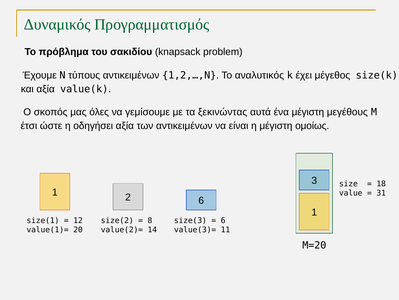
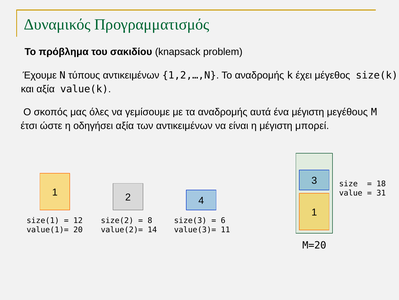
Το αναλυτικός: αναλυτικός -> αναδρομής (259, 75)
τα ξεκινώντας: ξεκινώντας -> αναδρομής (223, 112)
ομοίως: ομοίως -> μπορεί (312, 125)
2 6: 6 -> 4 (201, 200)
